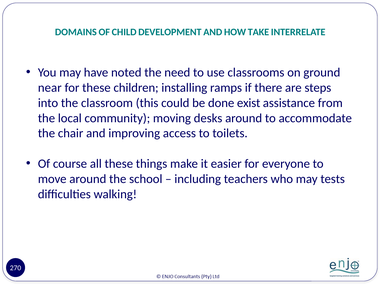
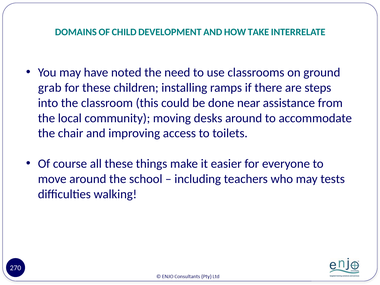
near: near -> grab (50, 88)
exist: exist -> near (249, 103)
